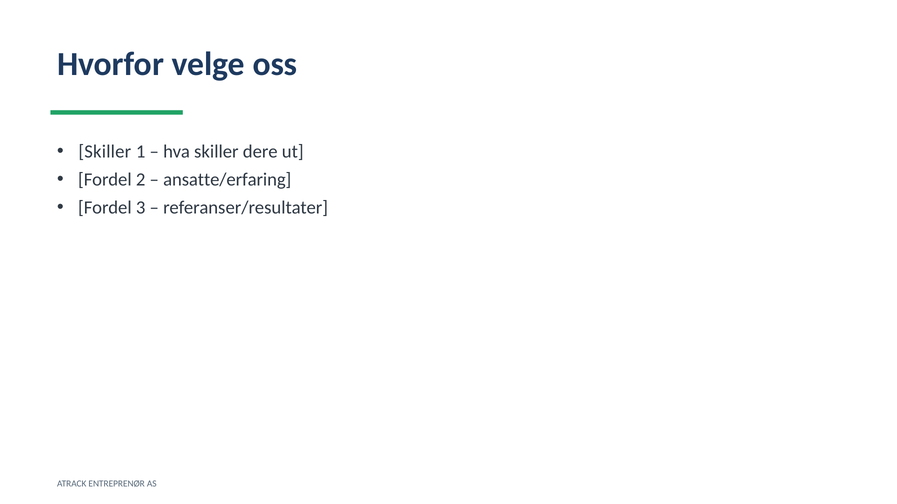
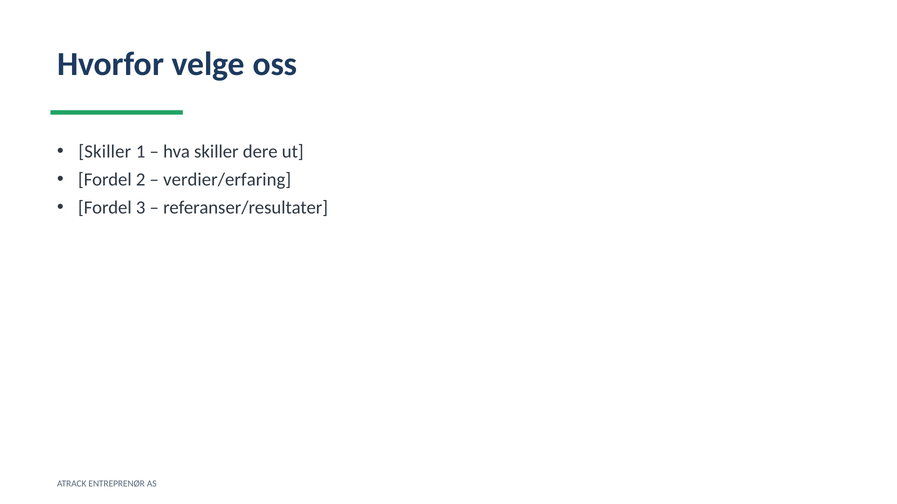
ansatte/erfaring: ansatte/erfaring -> verdier/erfaring (227, 180)
